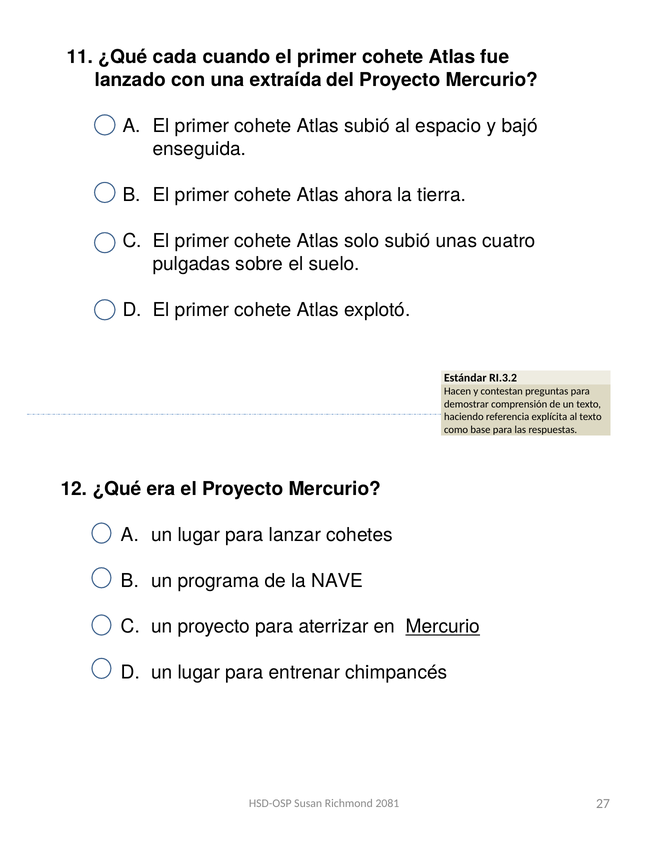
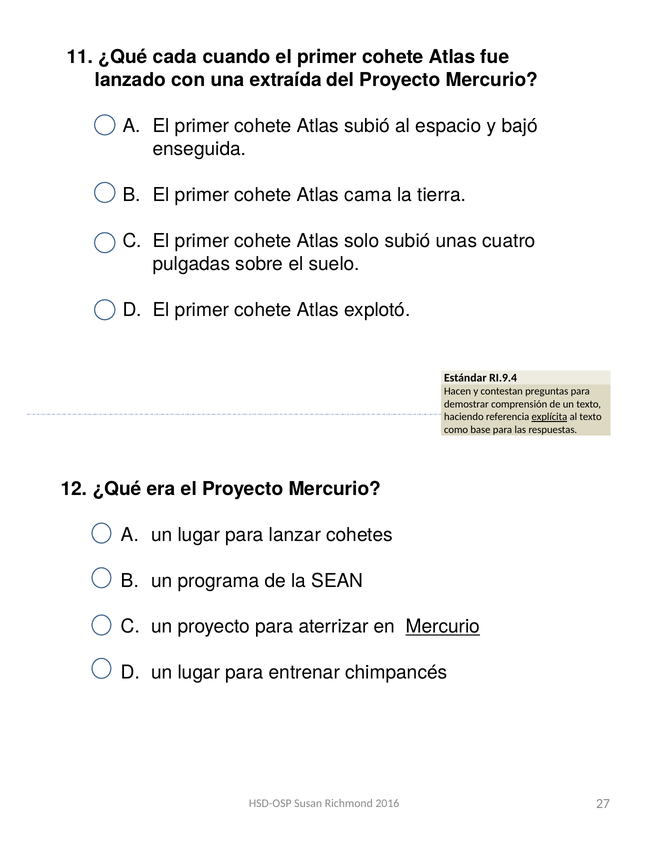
ahora: ahora -> cama (368, 195)
RI.3.2: RI.3.2 -> RI.9.4 (503, 378)
explícita underline: none -> present (549, 417)
NAVE: NAVE -> SEAN (337, 581)
2081: 2081 -> 2016 (387, 804)
